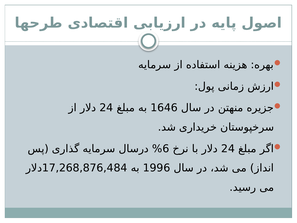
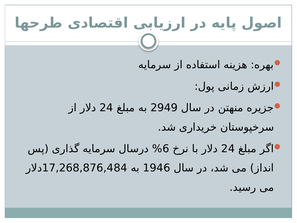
1646: 1646 -> 2949 (164, 108)
1996: 1996 -> 1946 (157, 168)
